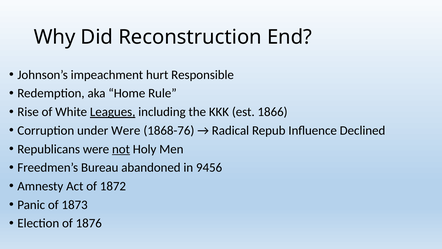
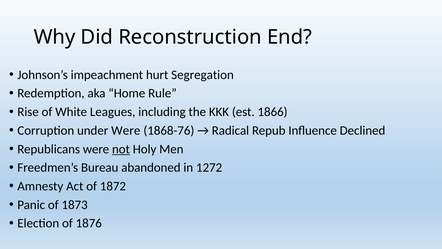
Responsible: Responsible -> Segregation (203, 75)
Leagues underline: present -> none (113, 112)
9456: 9456 -> 1272 (209, 167)
